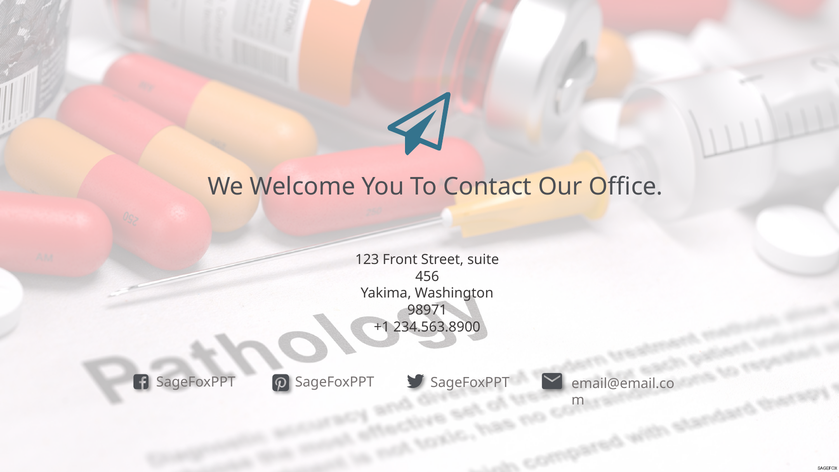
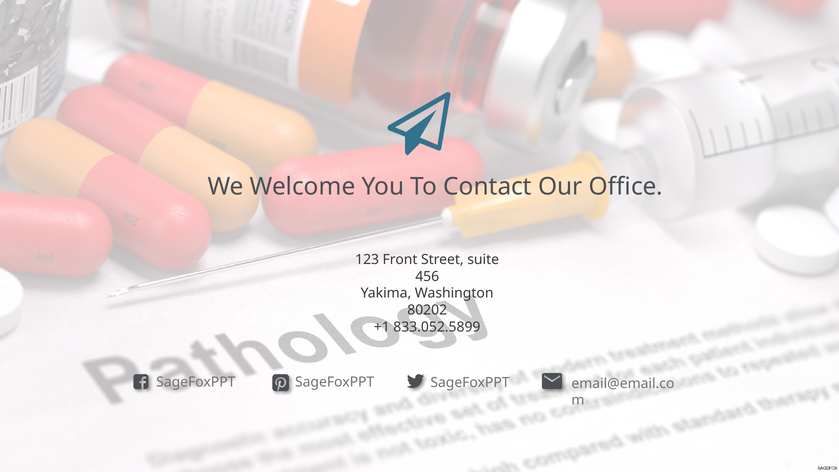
98971: 98971 -> 80202 (427, 310)
234.563.8900: 234.563.8900 -> 833.052.5899 (437, 327)
